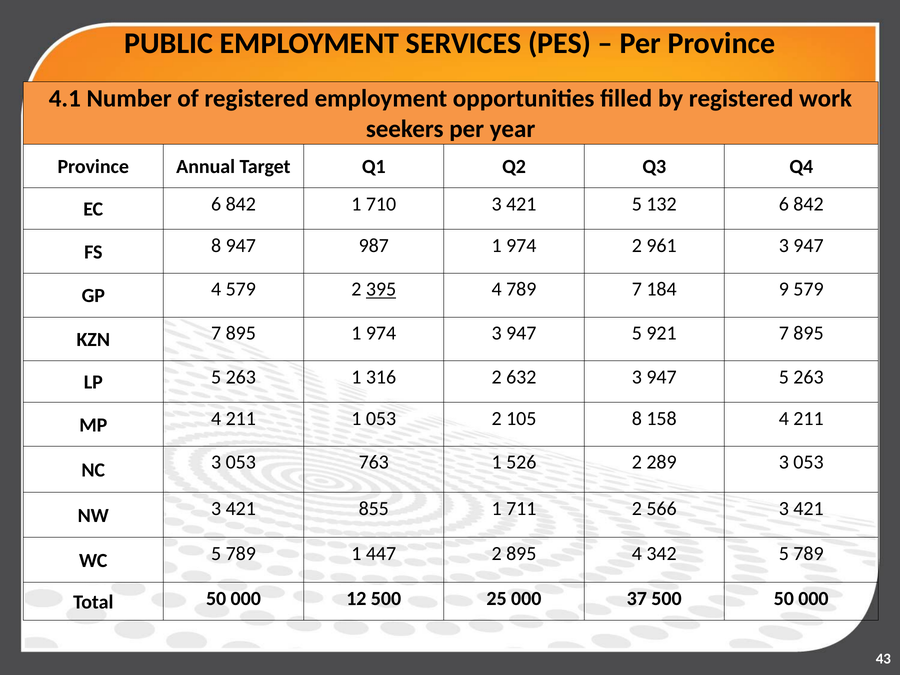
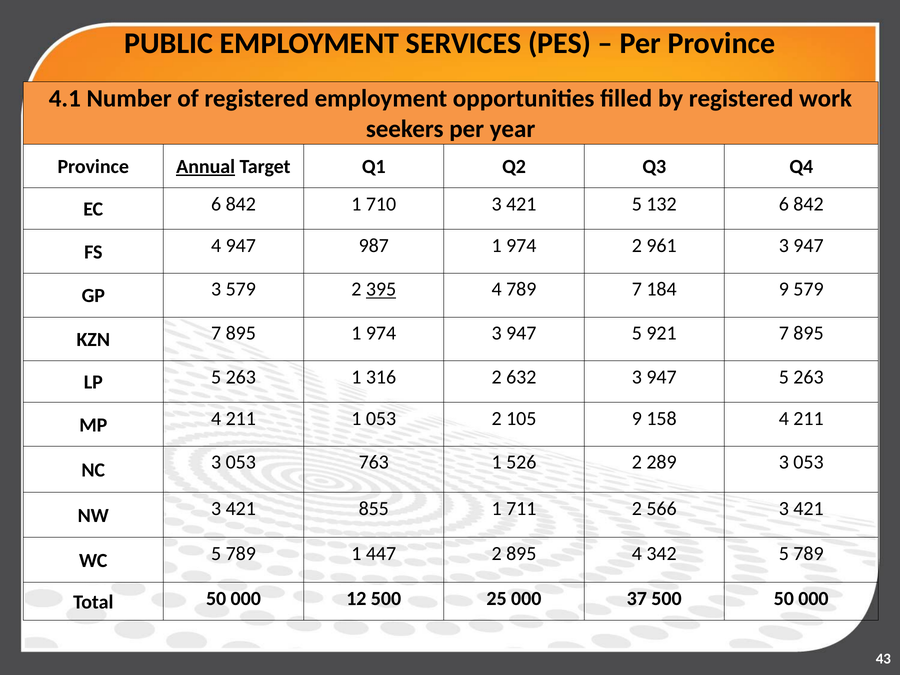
Annual underline: none -> present (206, 167)
FS 8: 8 -> 4 (216, 246)
GP 4: 4 -> 3 (216, 289)
105 8: 8 -> 9 (637, 419)
